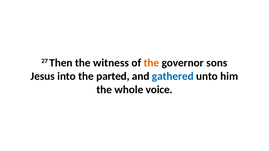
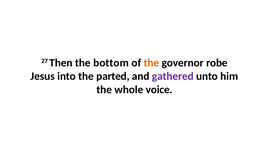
witness: witness -> bottom (111, 63)
sons: sons -> robe (217, 63)
gathered colour: blue -> purple (173, 76)
